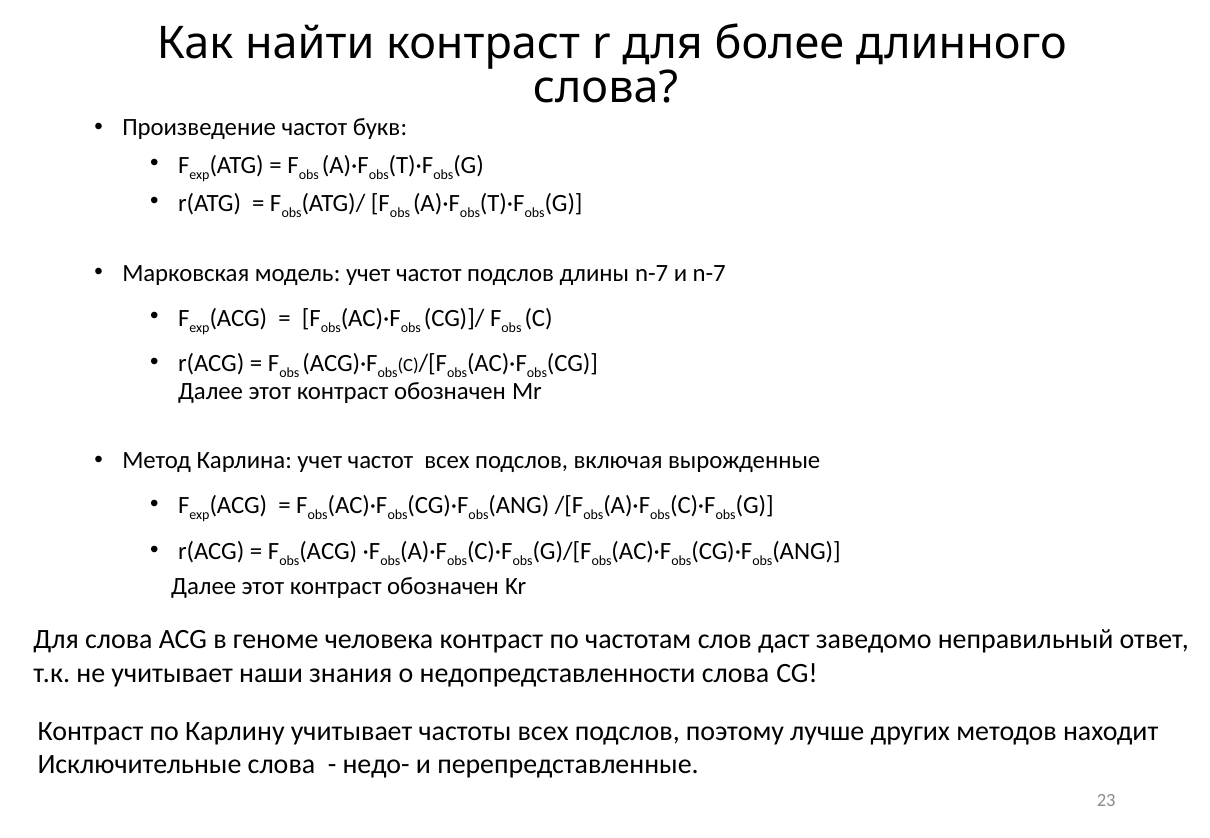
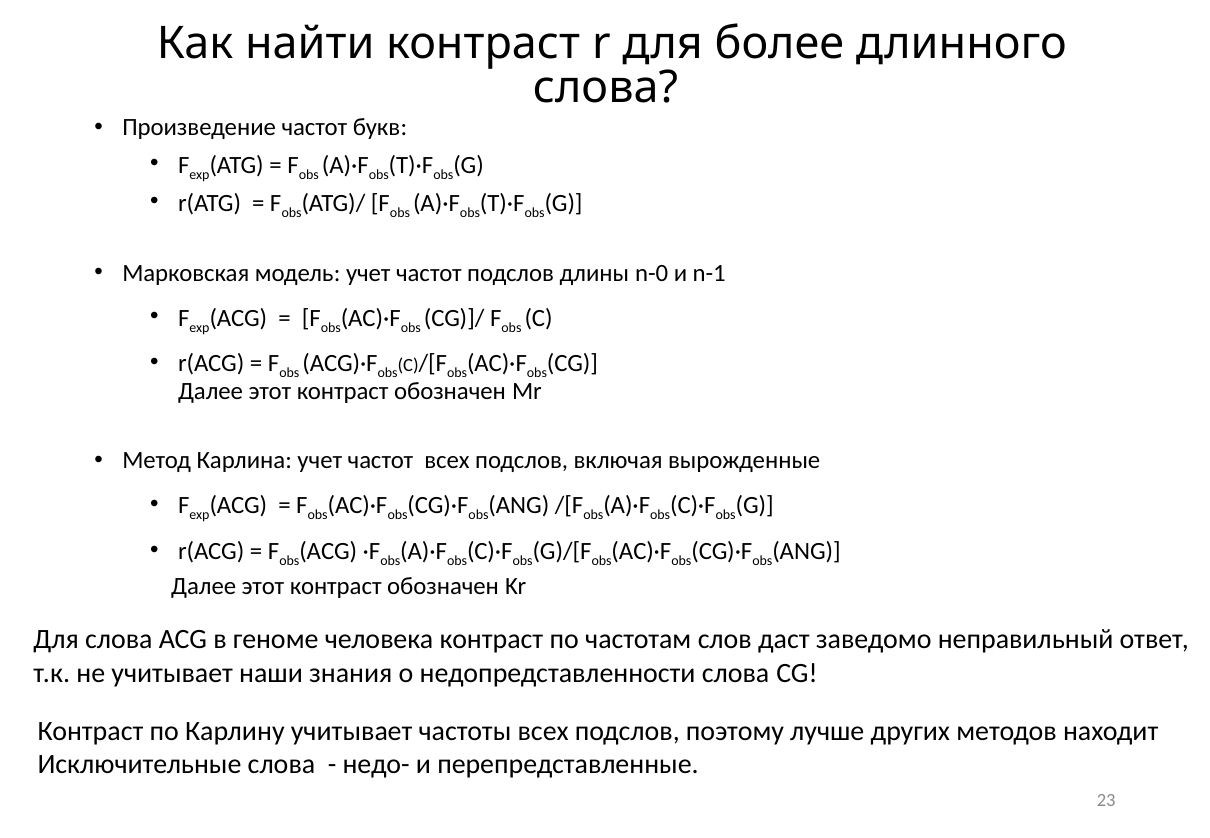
длины n-7: n-7 -> n-0 (652, 273)
и n-7: n-7 -> n-1 (709, 273)
